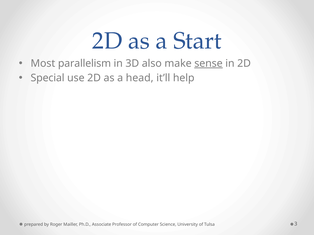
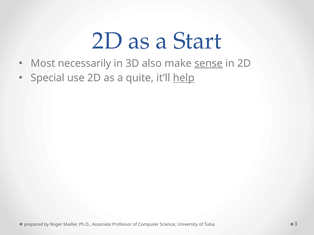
parallelism: parallelism -> necessarily (84, 64)
head: head -> quite (140, 78)
help underline: none -> present (184, 78)
